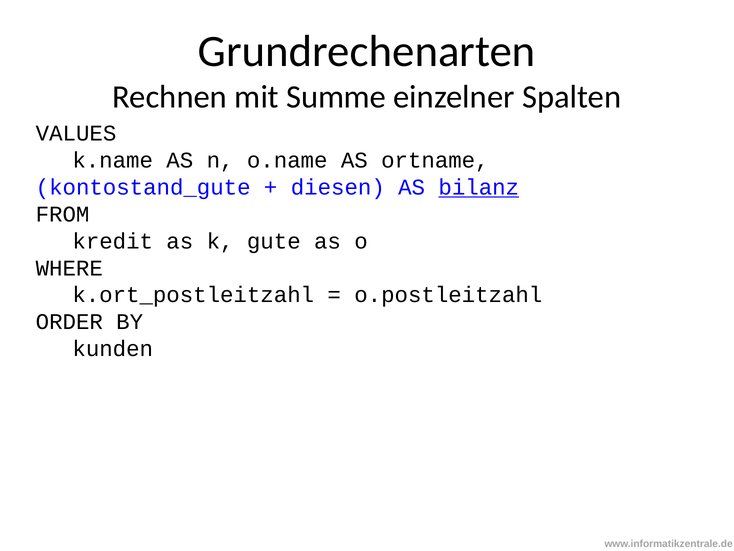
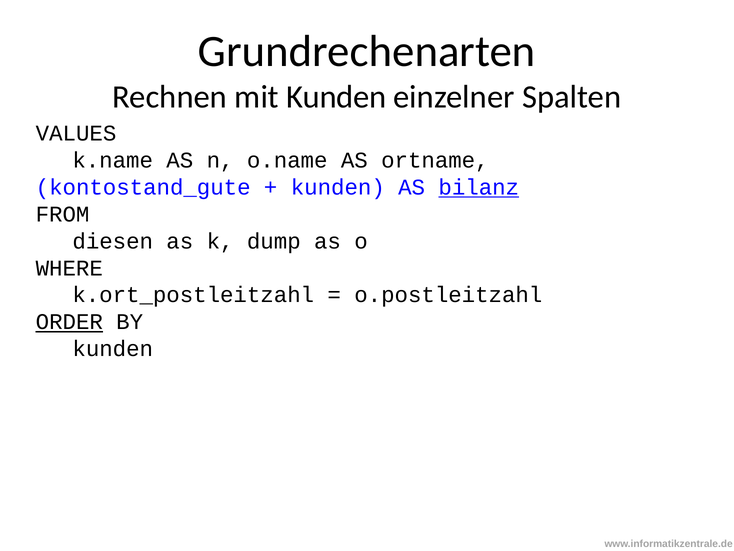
mit Summe: Summe -> Kunden (336, 97)
diesen: diesen -> kunden (338, 187)
kredit: kredit -> diesen (113, 241)
gute: gute -> dump (274, 241)
ORDER underline: none -> present (69, 322)
